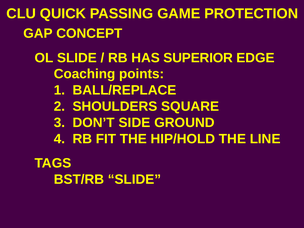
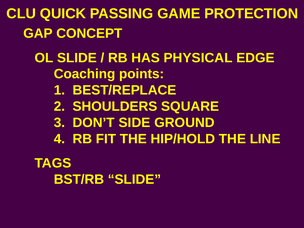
SUPERIOR: SUPERIOR -> PHYSICAL (198, 58)
BALL/REPLACE: BALL/REPLACE -> BEST/REPLACE (124, 90)
